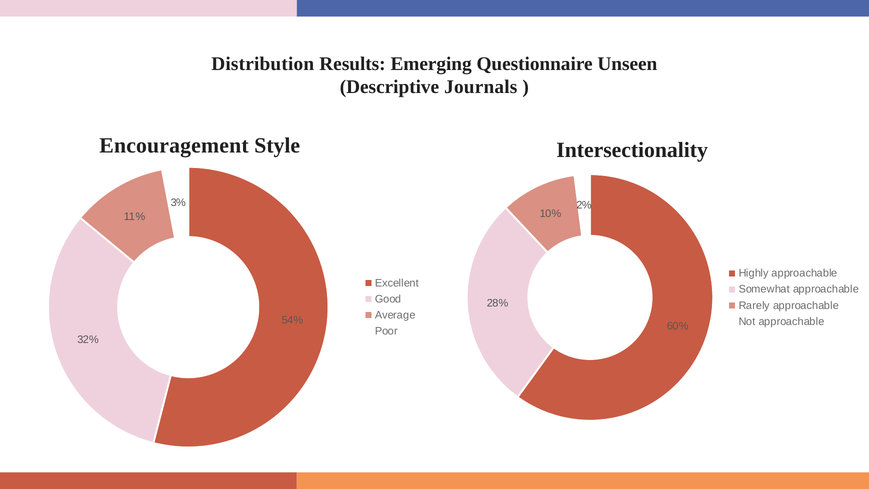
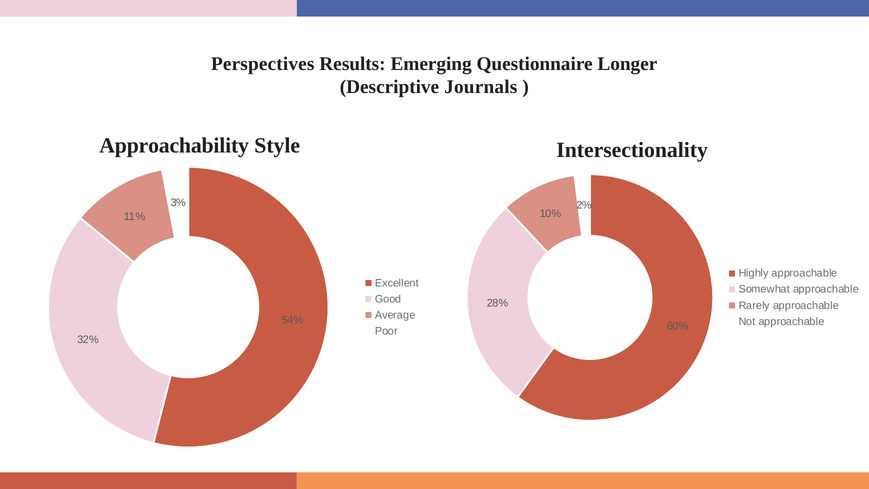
Distribution: Distribution -> Perspectives (263, 64)
Unseen: Unseen -> Longer (627, 64)
Encouragement: Encouragement -> Approachability (174, 146)
